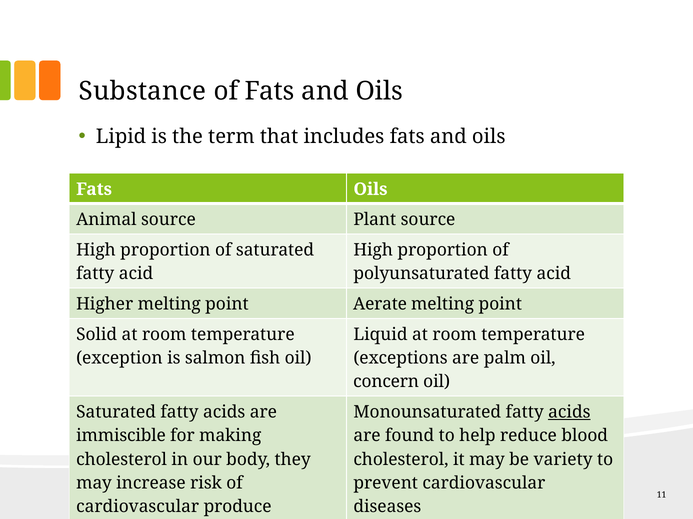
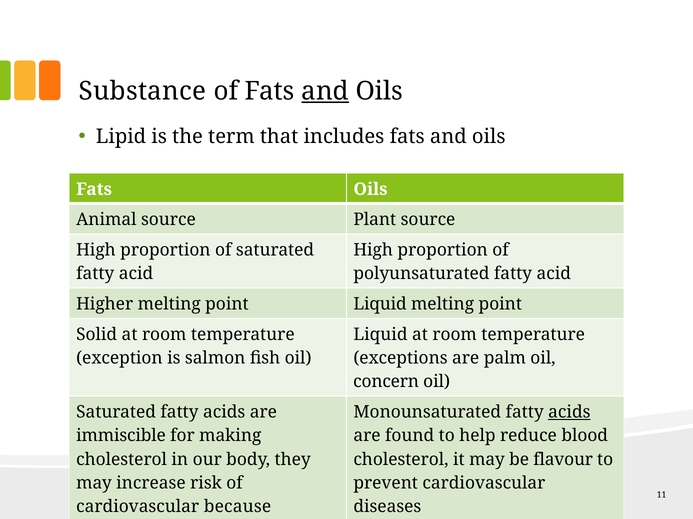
and underline: none -> present (325, 91)
point Aerate: Aerate -> Liquid (380, 305)
variety: variety -> flavour (563, 460)
produce: produce -> because (237, 507)
